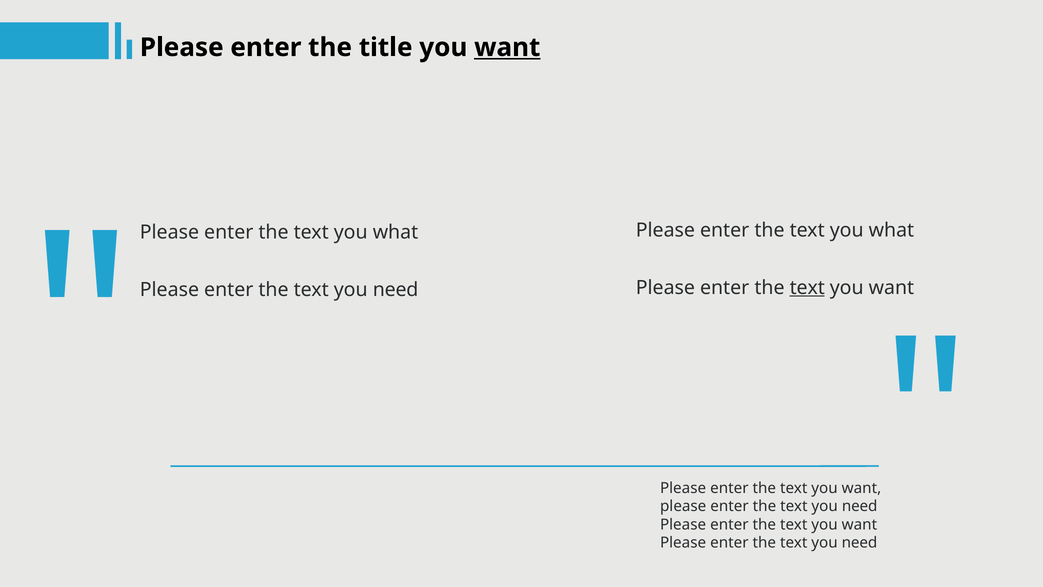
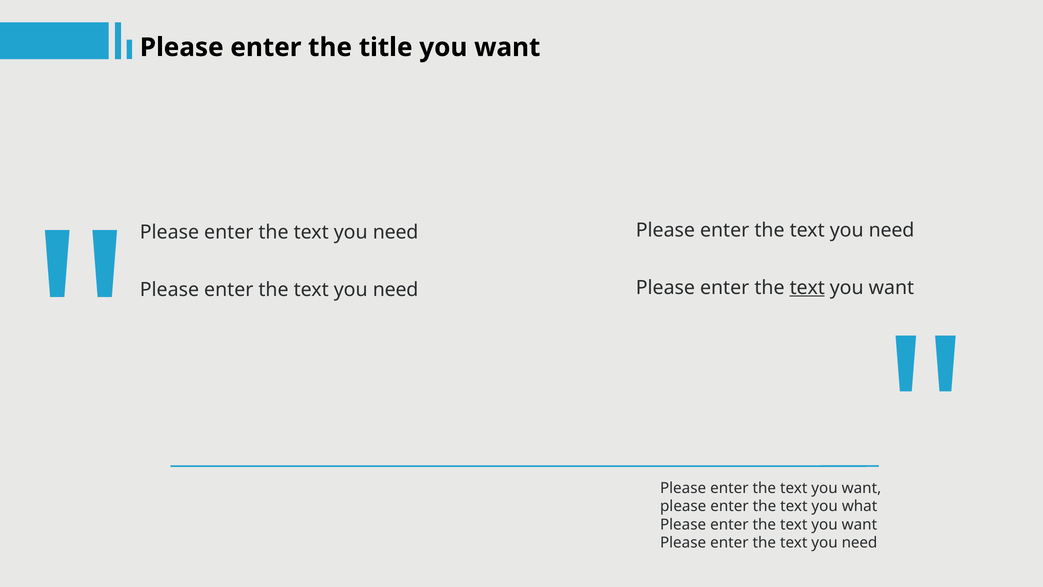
want underline: present -> none (507, 47)
what: what -> need (892, 230)
what: what -> need (396, 232)
need: need -> what (860, 506)
